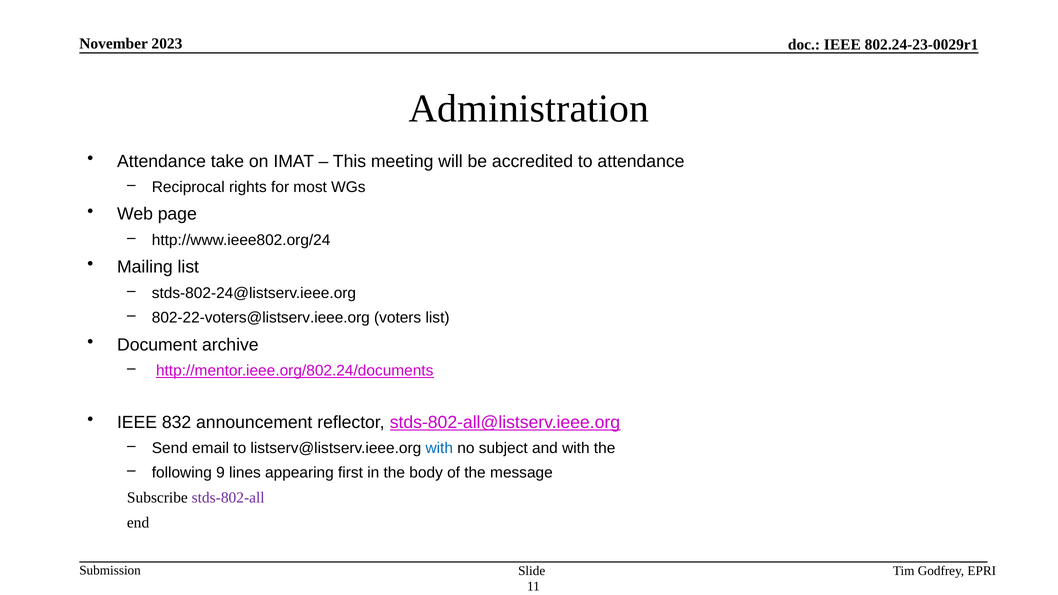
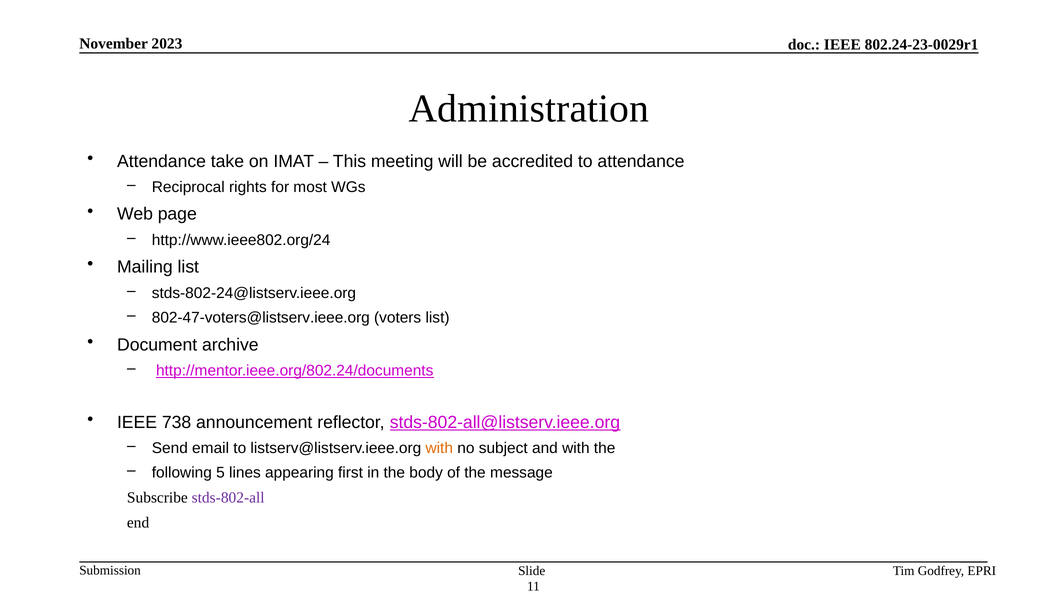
802-22-voters@listserv.ieee.org: 802-22-voters@listserv.ieee.org -> 802-47-voters@listserv.ieee.org (261, 318)
832: 832 -> 738 (177, 422)
with colour: blue -> orange (439, 448)
9: 9 -> 5 (220, 473)
